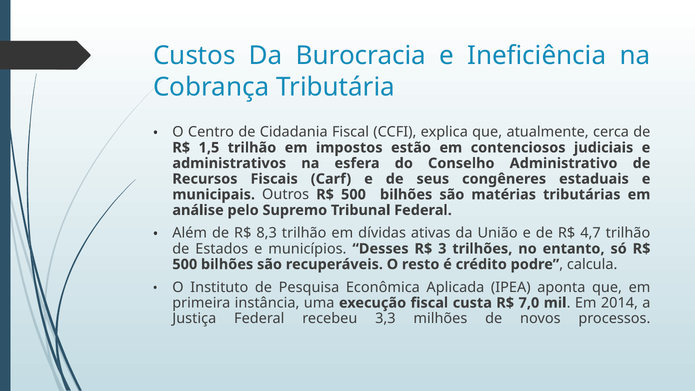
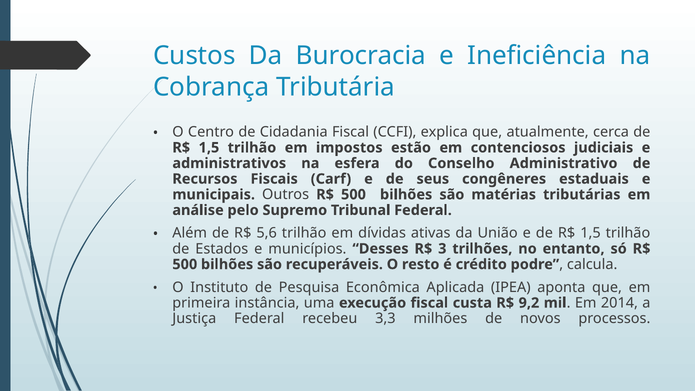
8,3: 8,3 -> 5,6 (267, 233)
e de R$ 4,7: 4,7 -> 1,5 (591, 233)
7,0: 7,0 -> 9,2 (529, 303)
